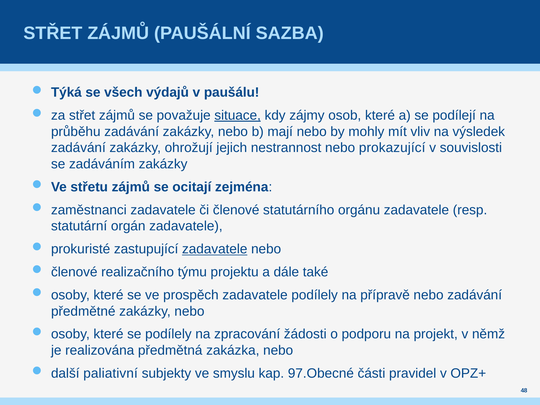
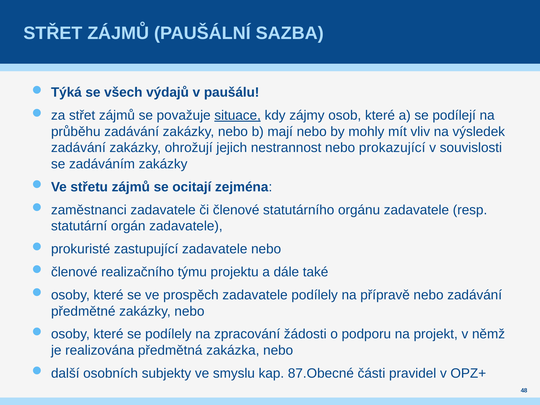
zadavatele underline: present -> none (215, 249)
paliativní: paliativní -> osobních (111, 373)
97.Obecné: 97.Obecné -> 87.Obecné (321, 373)
